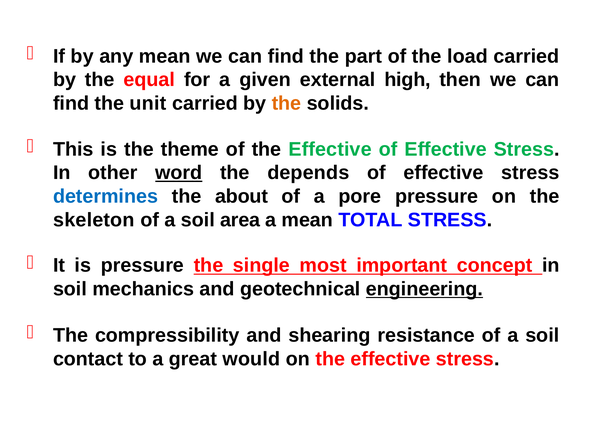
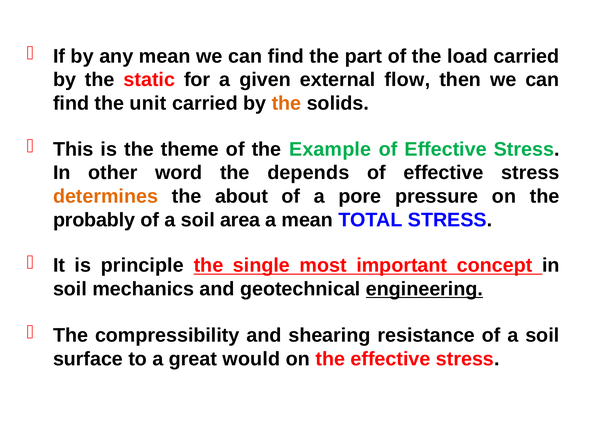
equal: equal -> static (149, 80)
high: high -> flow (407, 80)
of the Effective: Effective -> Example (330, 149)
word underline: present -> none (179, 173)
determines colour: blue -> orange (105, 197)
skeleton: skeleton -> probably (94, 220)
is pressure: pressure -> principle (142, 266)
contact: contact -> surface (88, 359)
